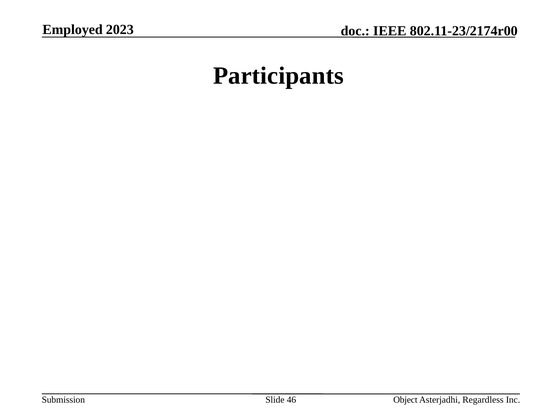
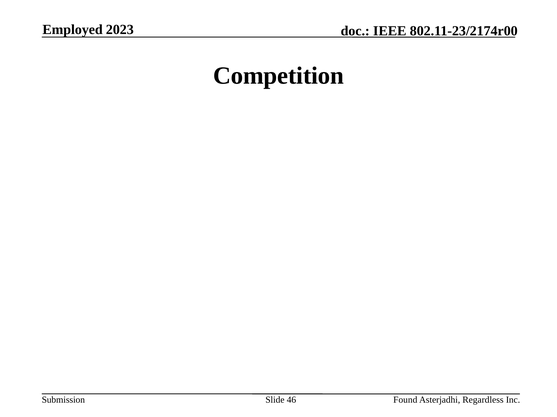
Participants: Participants -> Competition (278, 76)
Object: Object -> Found (405, 401)
